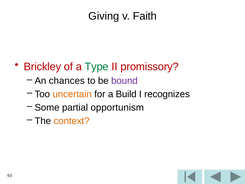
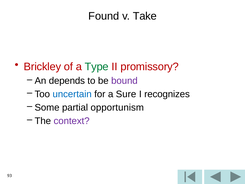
Giving: Giving -> Found (104, 16)
Faith: Faith -> Take (145, 16)
chances: chances -> depends (67, 81)
uncertain colour: orange -> blue (72, 94)
Build: Build -> Sure (126, 94)
context colour: orange -> purple (72, 121)
